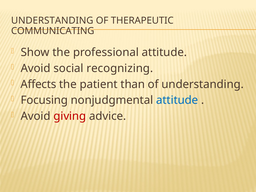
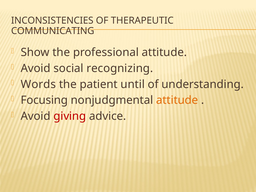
UNDERSTANDING: UNDERSTANDING -> INCONSISTENCIES (52, 21)
Affects: Affects -> Words (38, 84)
than: than -> until (133, 84)
attitude colour: blue -> orange (177, 100)
